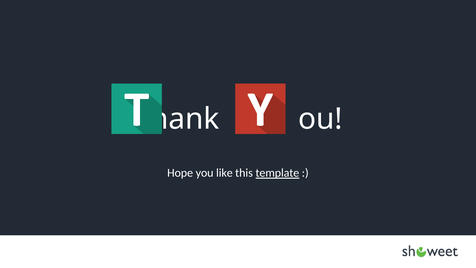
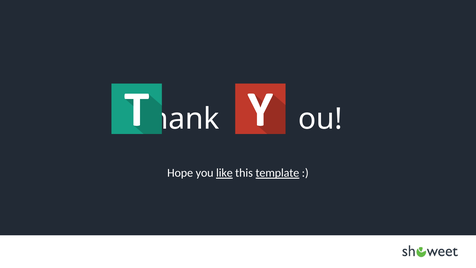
like underline: none -> present (224, 173)
